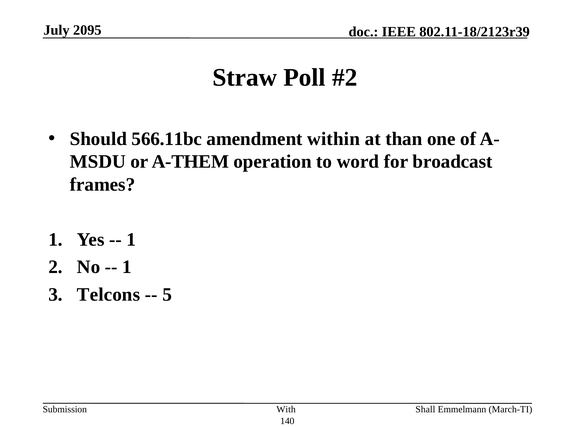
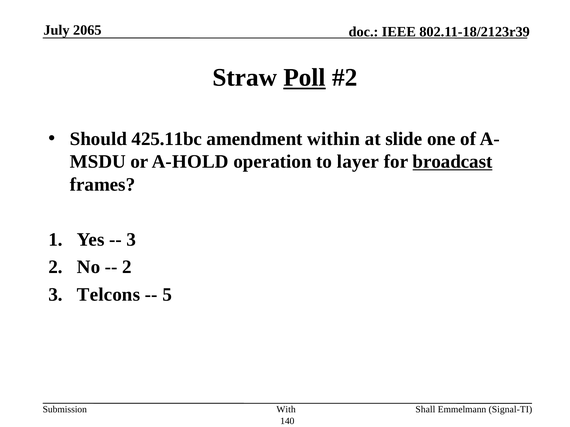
2095: 2095 -> 2065 (87, 30)
Poll underline: none -> present (305, 78)
566.11bc: 566.11bc -> 425.11bc (167, 139)
than: than -> slide (404, 139)
A-THEM: A-THEM -> A-HOLD (190, 162)
word: word -> layer (358, 162)
broadcast underline: none -> present (452, 162)
1: 1 -> 3 (131, 240)
1: 1 -> 2 (127, 267)
March-TI: March-TI -> Signal-TI (510, 410)
